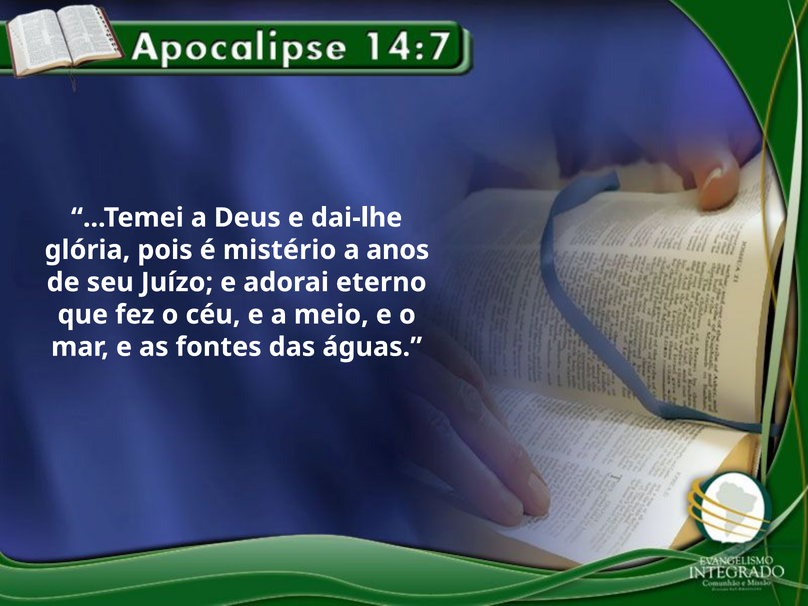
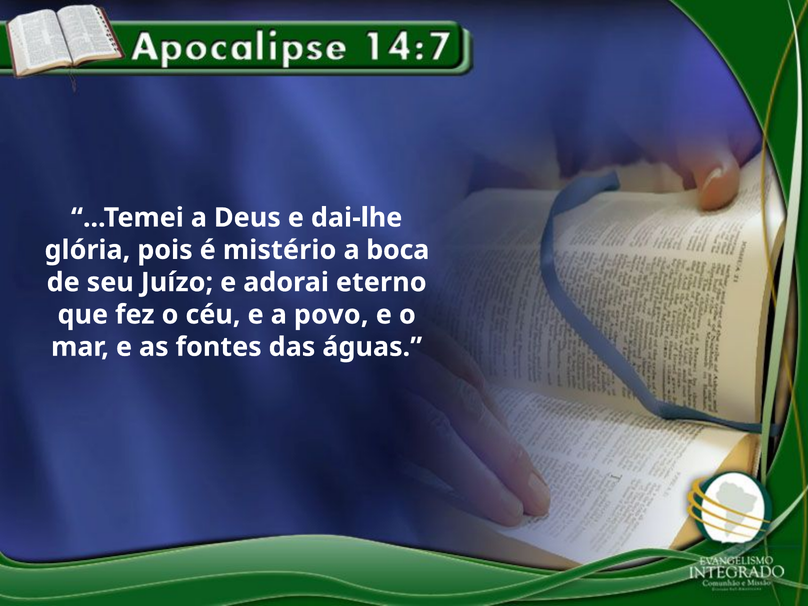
anos: anos -> boca (398, 250)
meio: meio -> povo (331, 315)
